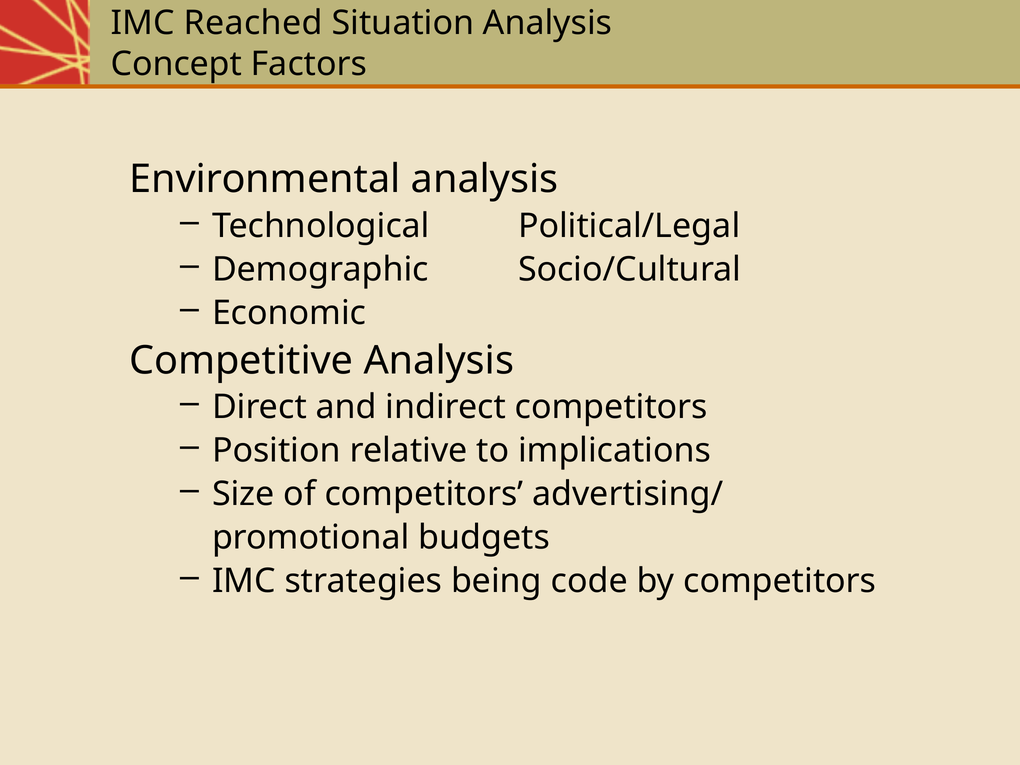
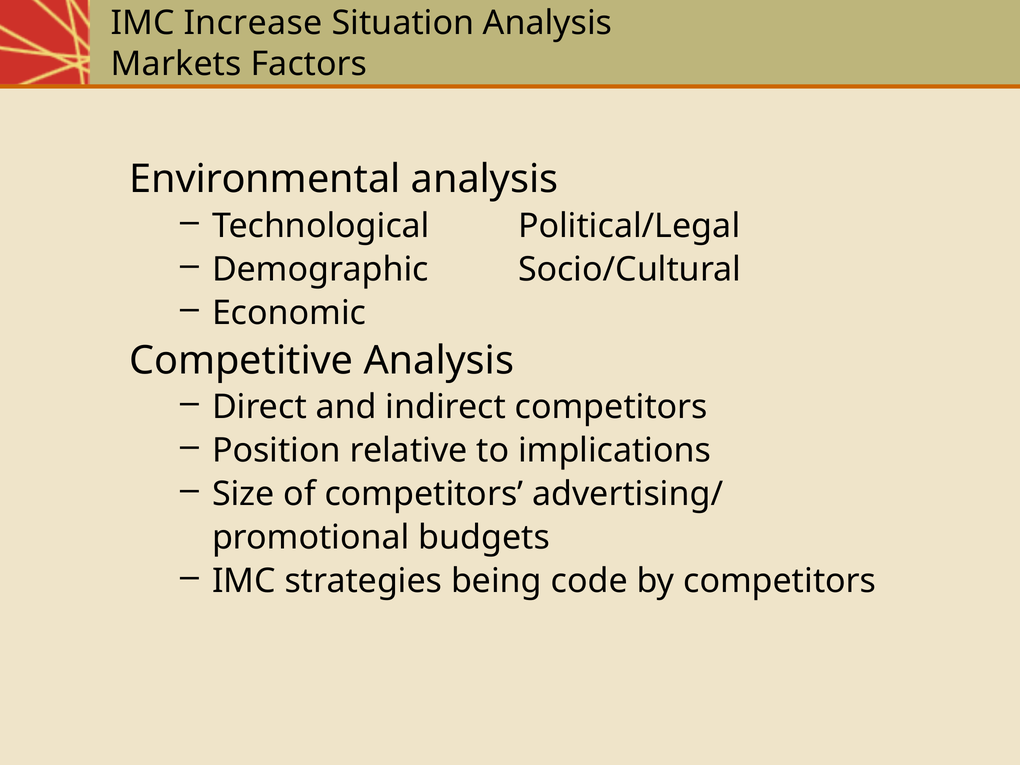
Reached: Reached -> Increase (253, 23)
Concept: Concept -> Markets (176, 64)
